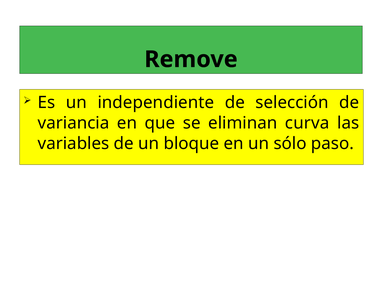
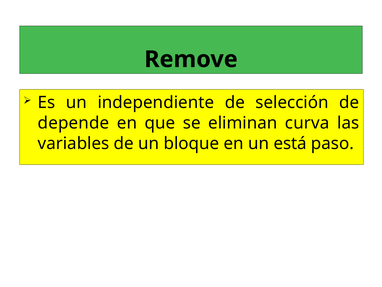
variancia: variancia -> depende (73, 123)
sólo: sólo -> está (290, 143)
